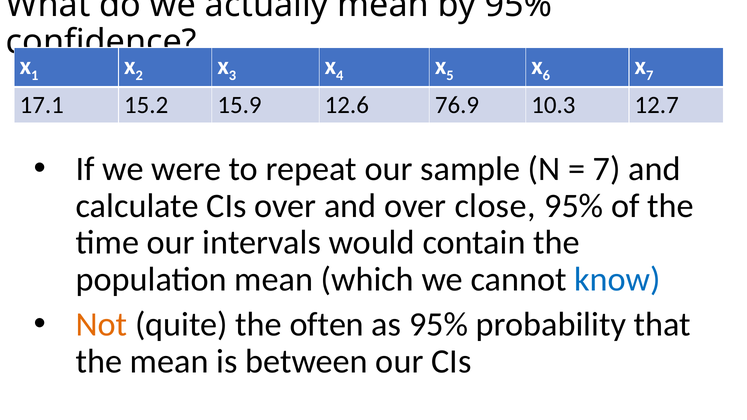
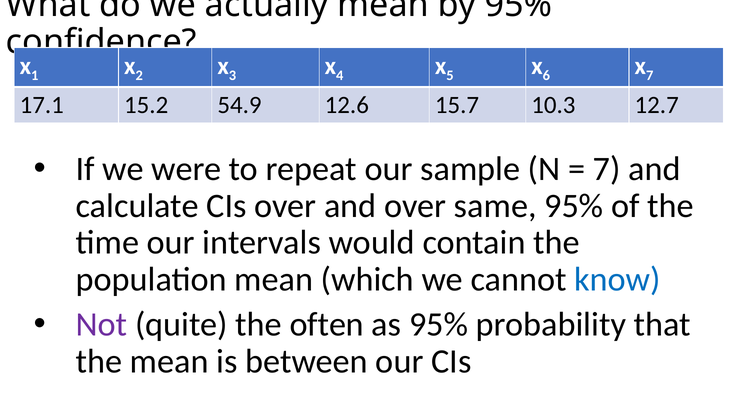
15.9: 15.9 -> 54.9 (240, 105)
76.9: 76.9 -> 15.7 (457, 105)
close: close -> same (495, 206)
Not colour: orange -> purple (101, 324)
